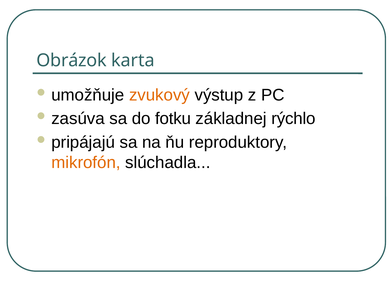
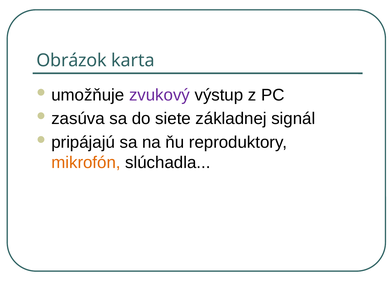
zvukový colour: orange -> purple (159, 95)
fotku: fotku -> siete (173, 119)
rýchlo: rýchlo -> signál (293, 119)
